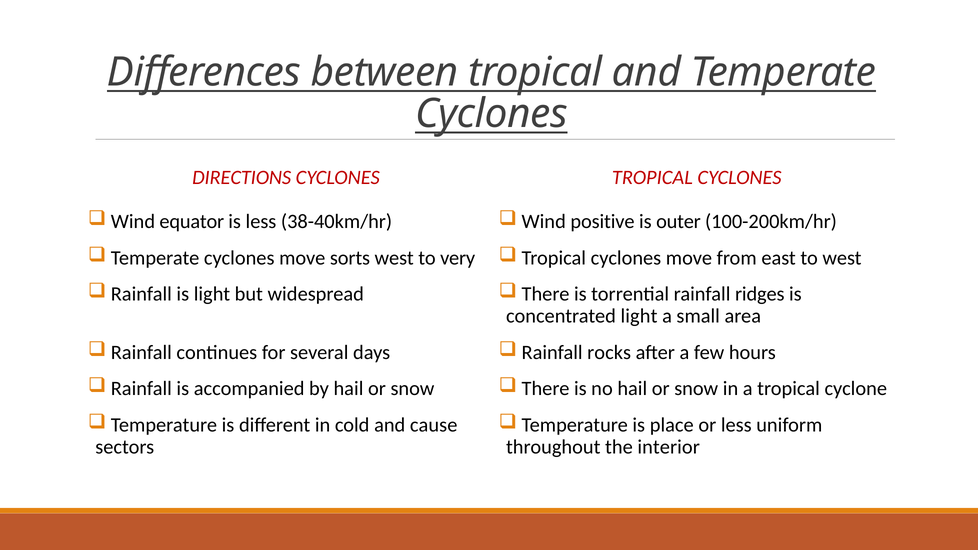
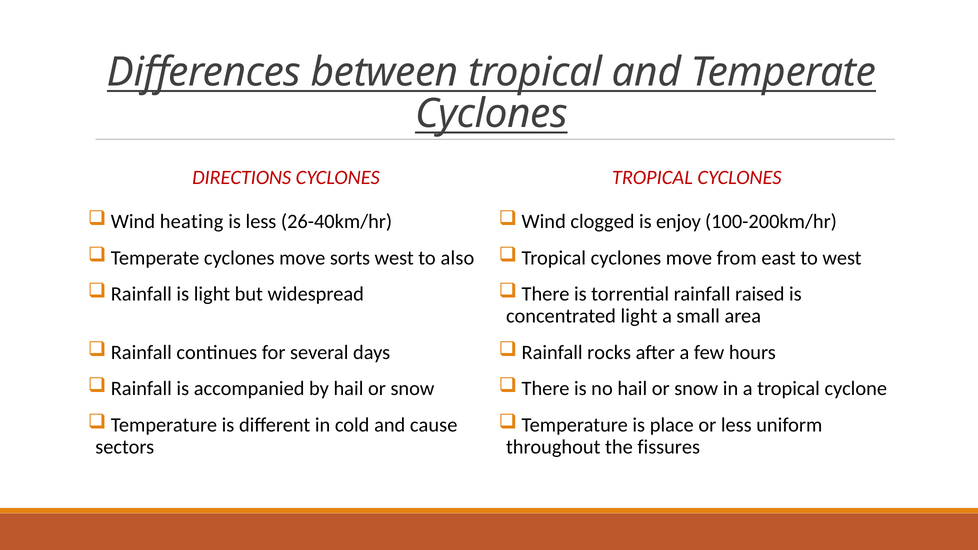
equator: equator -> heating (192, 222)
38-40km/hr: 38-40km/hr -> 26-40km/hr (337, 222)
positive: positive -> clogged (602, 222)
outer: outer -> enjoy (678, 222)
very: very -> also (457, 258)
ridges: ridges -> raised (760, 294)
interior: interior -> fissures (669, 447)
